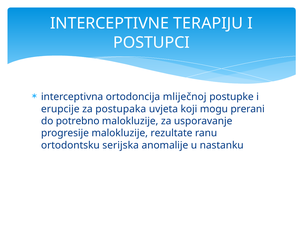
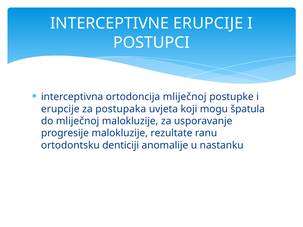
INTERCEPTIVNE TERAPIJU: TERAPIJU -> ERUPCIJE (208, 23)
prerani: prerani -> špatula (248, 109)
do potrebno: potrebno -> mliječnoj (78, 121)
serijska: serijska -> denticiji (121, 145)
